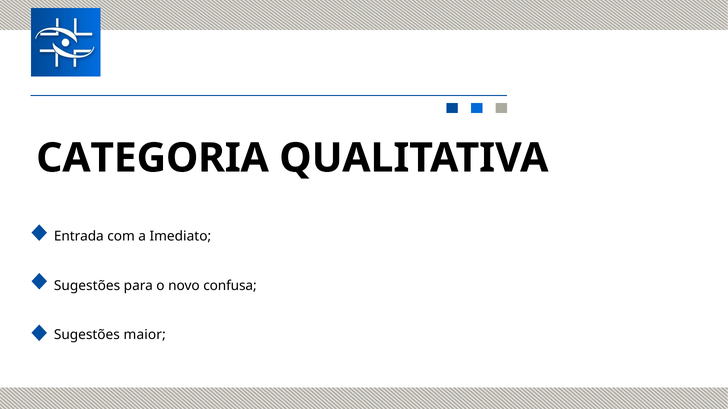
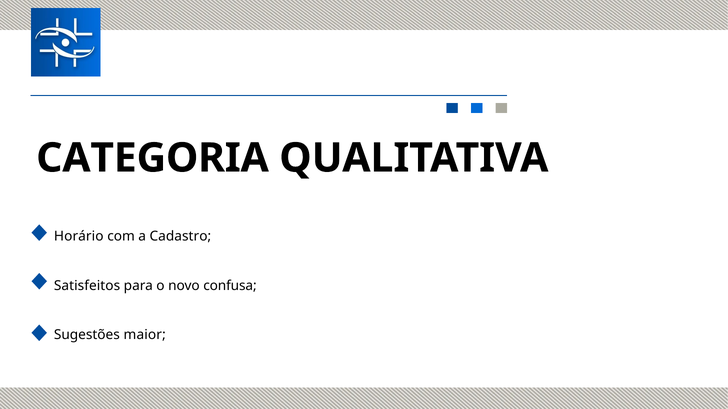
Entrada: Entrada -> Horário (79, 237)
Imediato: Imediato -> Cadastro (180, 237)
Sugestões: Sugestões -> Satisfeitos (87, 286)
